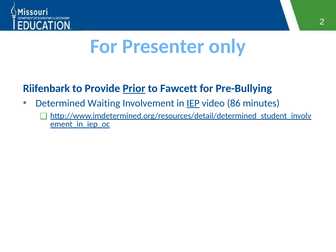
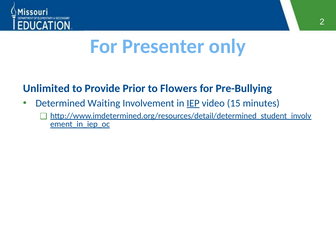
Riifenbark: Riifenbark -> Unlimited (46, 89)
Prior underline: present -> none (134, 89)
Fawcett: Fawcett -> Flowers (179, 89)
86: 86 -> 15 (234, 103)
